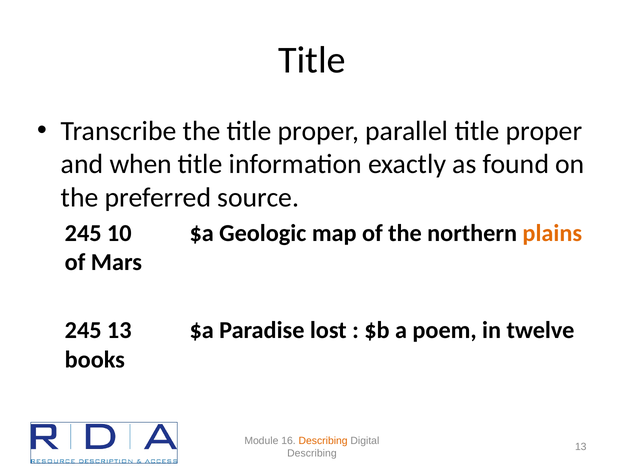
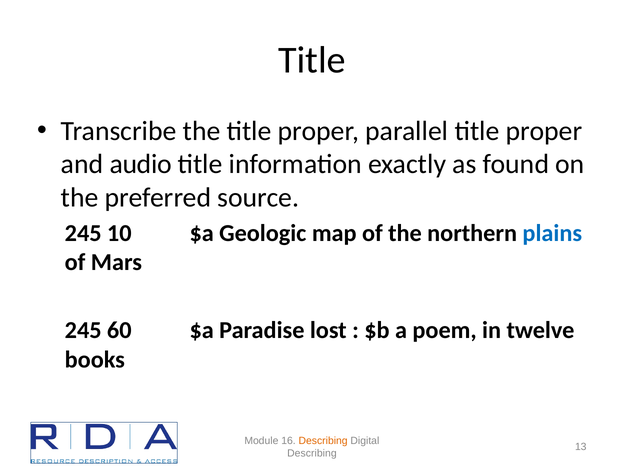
when: when -> audio (141, 164)
plains colour: orange -> blue (552, 233)
245 13: 13 -> 60 (119, 330)
